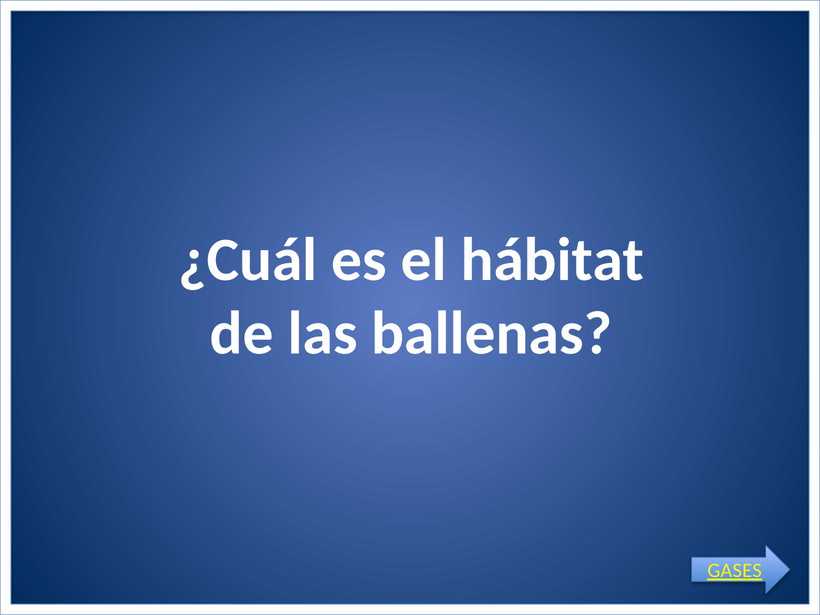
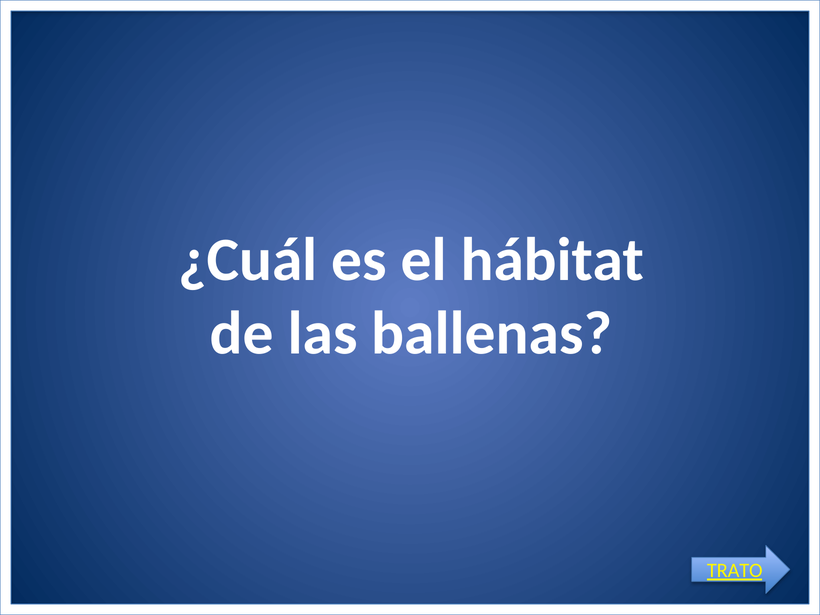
GASES: GASES -> TRATO (735, 571)
